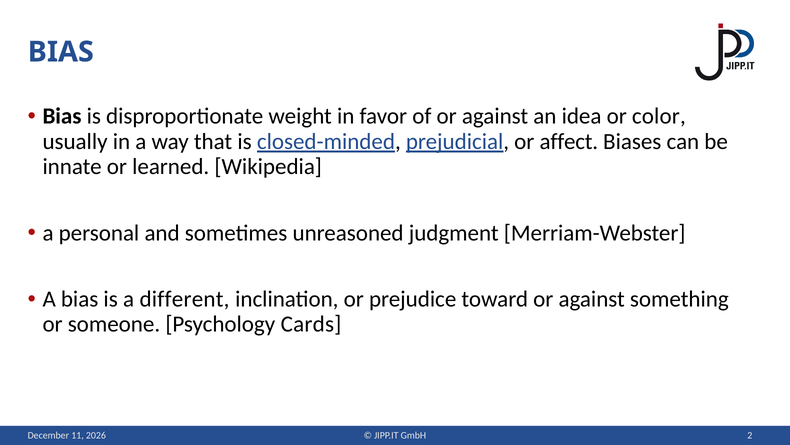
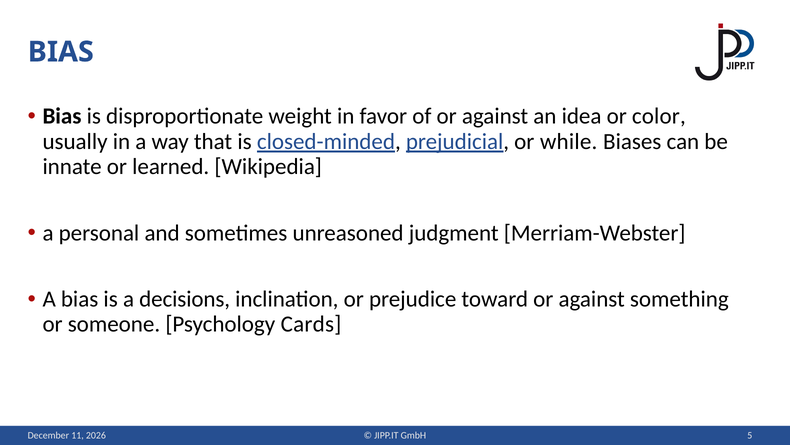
affect: affect -> while (569, 141)
different: different -> decisions (185, 299)
2: 2 -> 5 (750, 435)
